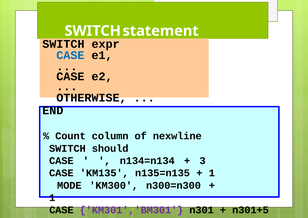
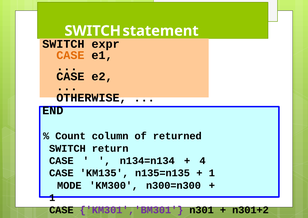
CASE colour: blue -> orange (70, 55)
nexwline: nexwline -> returned (177, 136)
should: should -> return (110, 148)
3: 3 -> 4 (203, 161)
n301+5: n301+5 -> n301+2 (250, 210)
